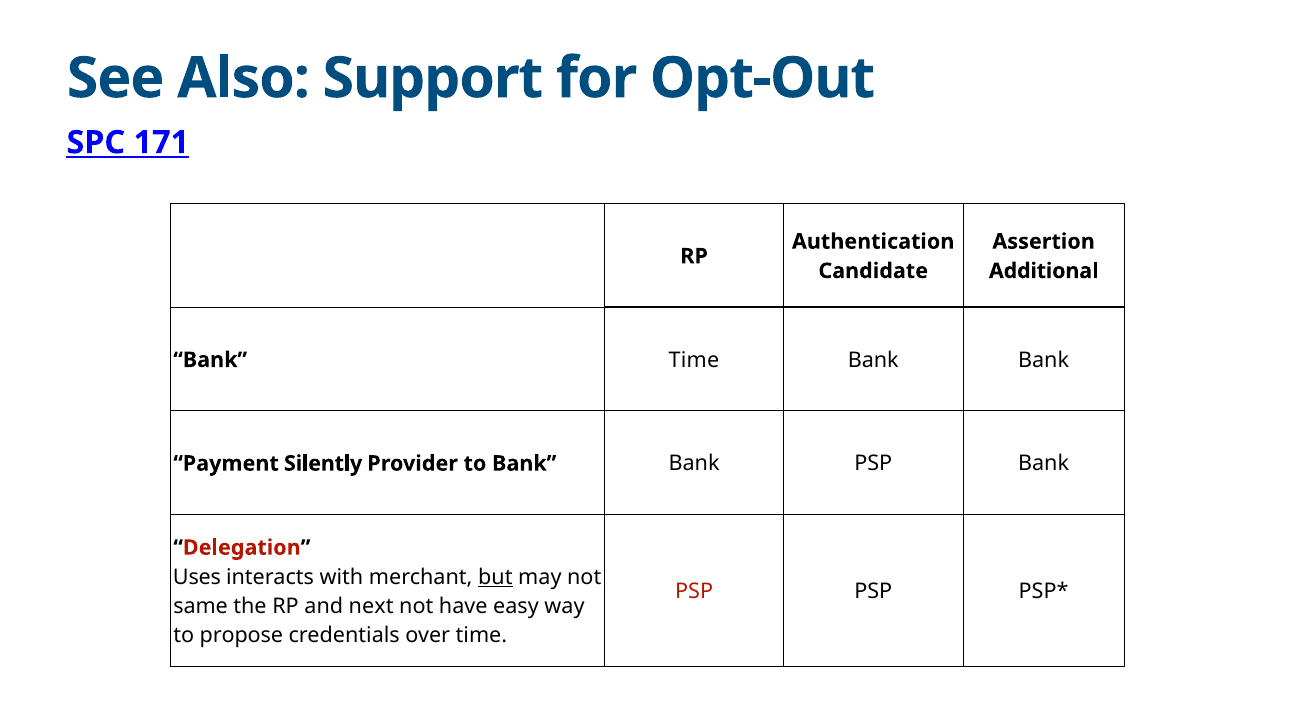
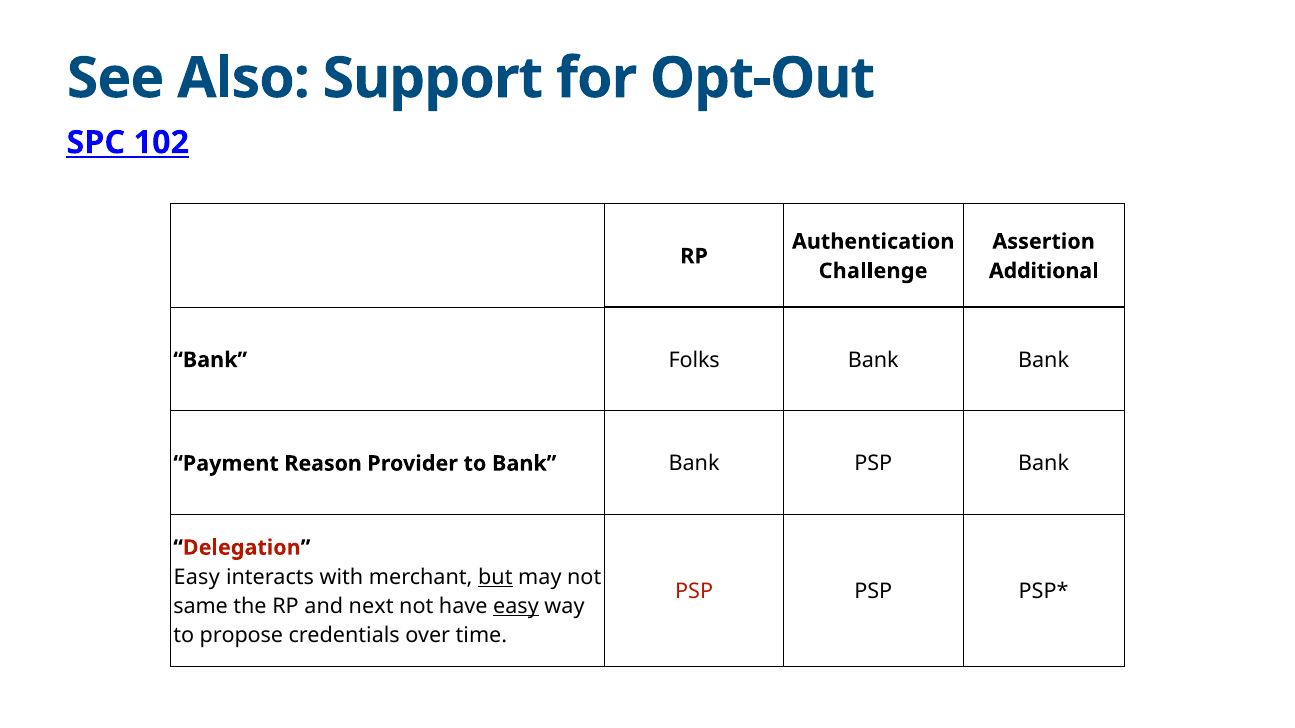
171: 171 -> 102 (161, 143)
Candidate: Candidate -> Challenge (873, 271)
Bank Time: Time -> Folks (694, 360)
Silently: Silently -> Reason (323, 464)
Uses: Uses -> Easy (197, 577)
easy underline: none -> present (516, 607)
